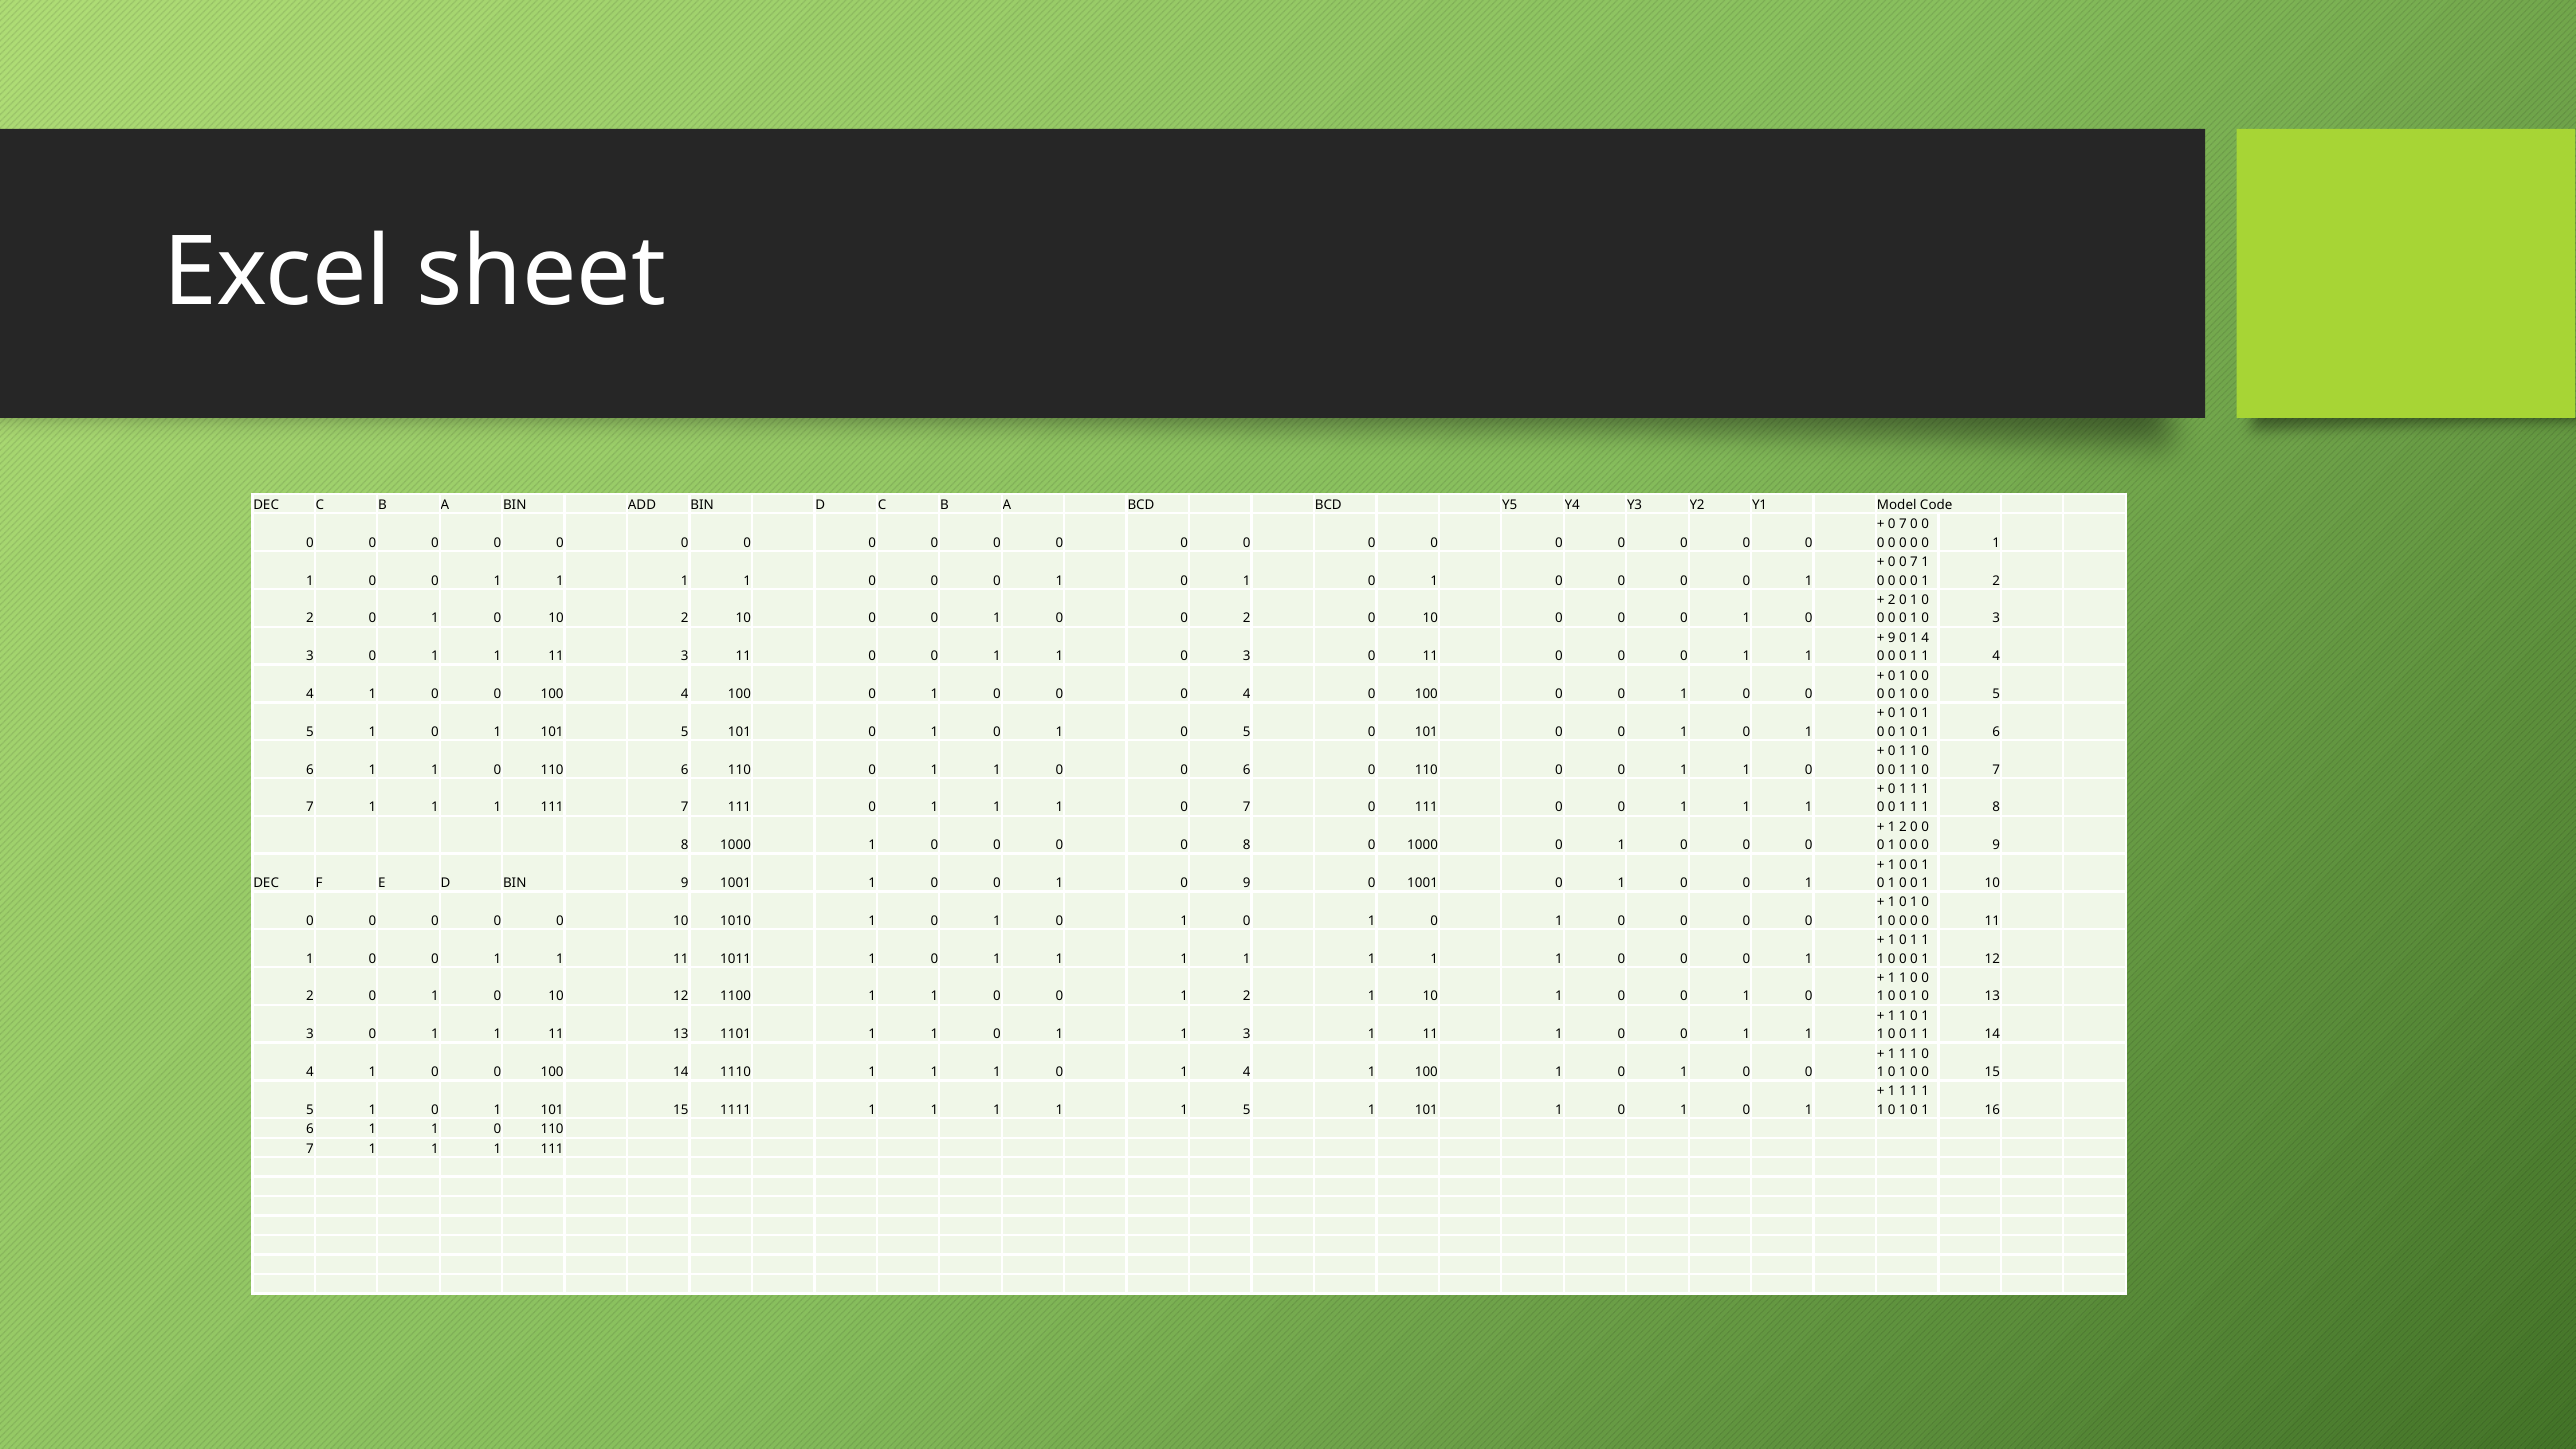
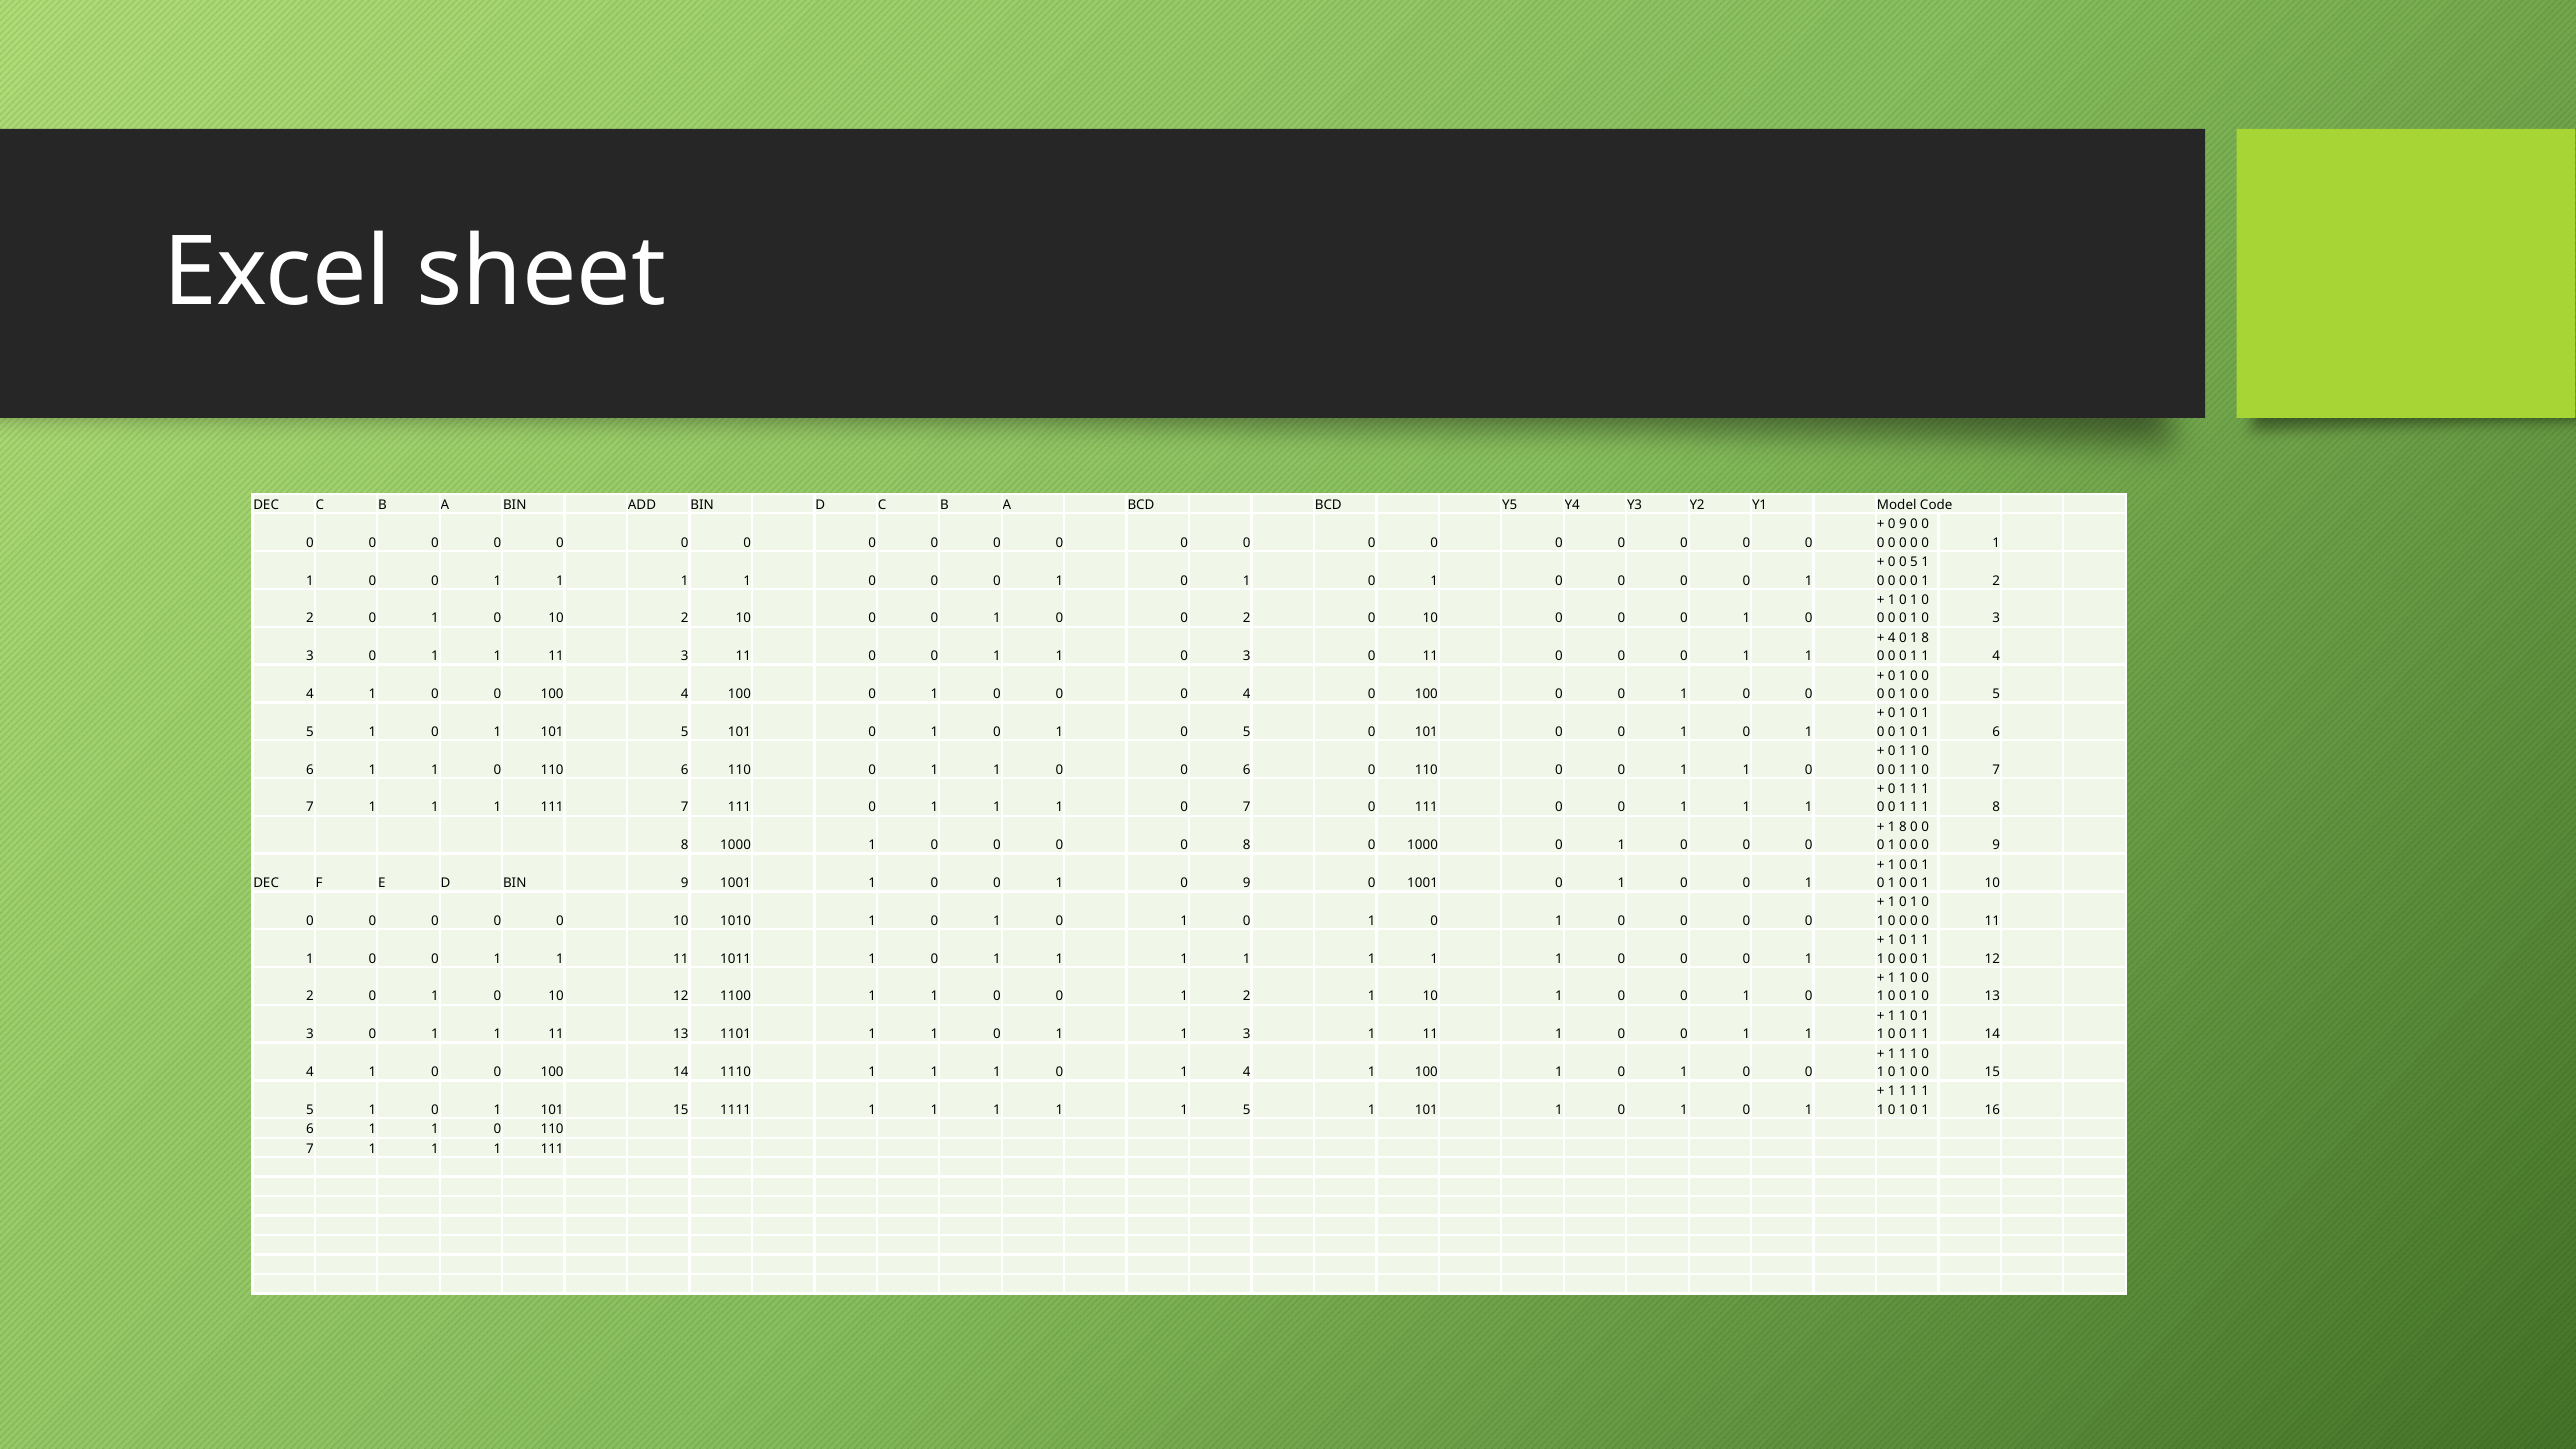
7: 7 -> 9 (1903, 524)
7: 7 -> 5 (1914, 562)
2: 2 -> 1 (1892, 600)
9: 9 -> 4 (1892, 638)
4: 4 -> 8 (1925, 638)
2: 2 -> 8 (1903, 827)
